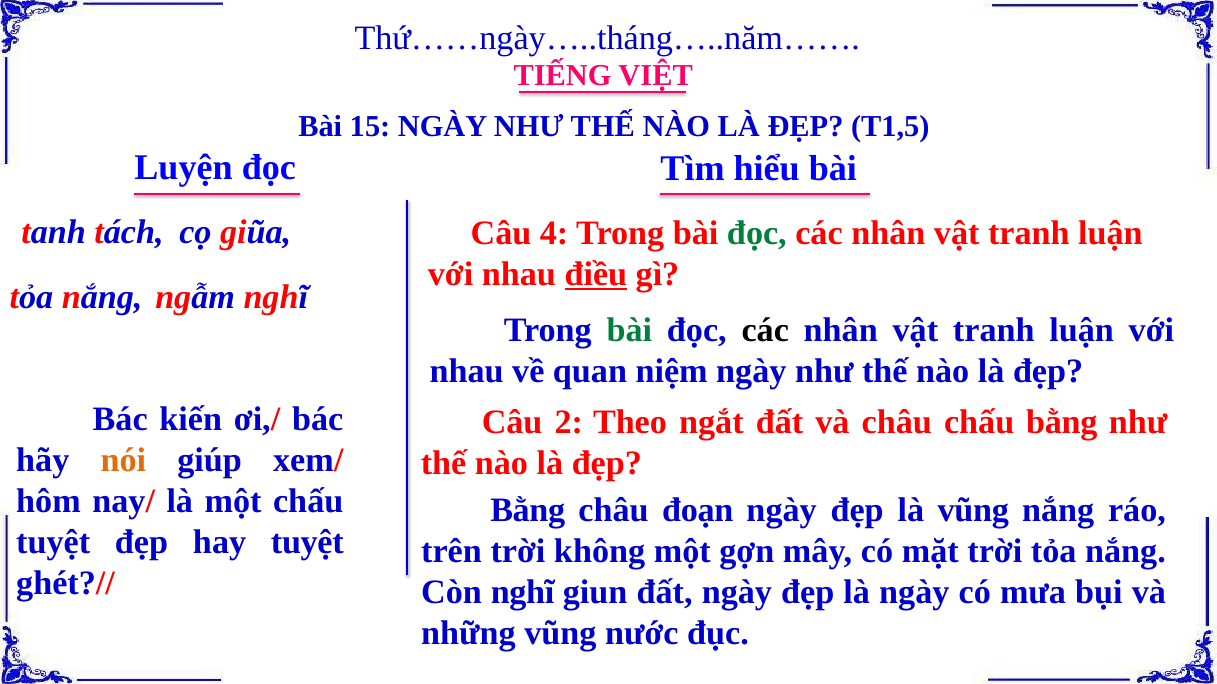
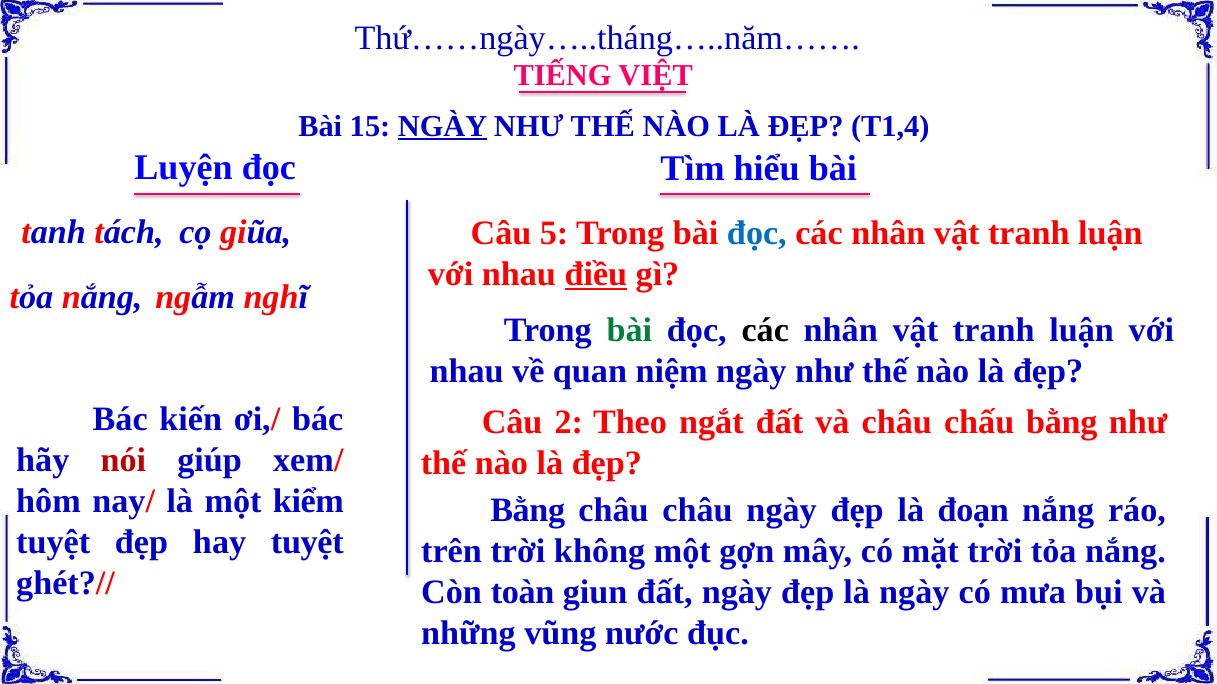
NGÀY underline: none -> present (443, 126)
T1,5: T1,5 -> T1,4 (890, 126)
4: 4 -> 5 (554, 233)
đọc colour: green -> blue (757, 233)
nói colour: orange -> red (123, 460)
một chấu: chấu -> kiểm (308, 501)
châu đoạn: đoạn -> châu (698, 510)
là vũng: vũng -> đoạn (973, 510)
Còn nghĩ: nghĩ -> toàn (523, 592)
